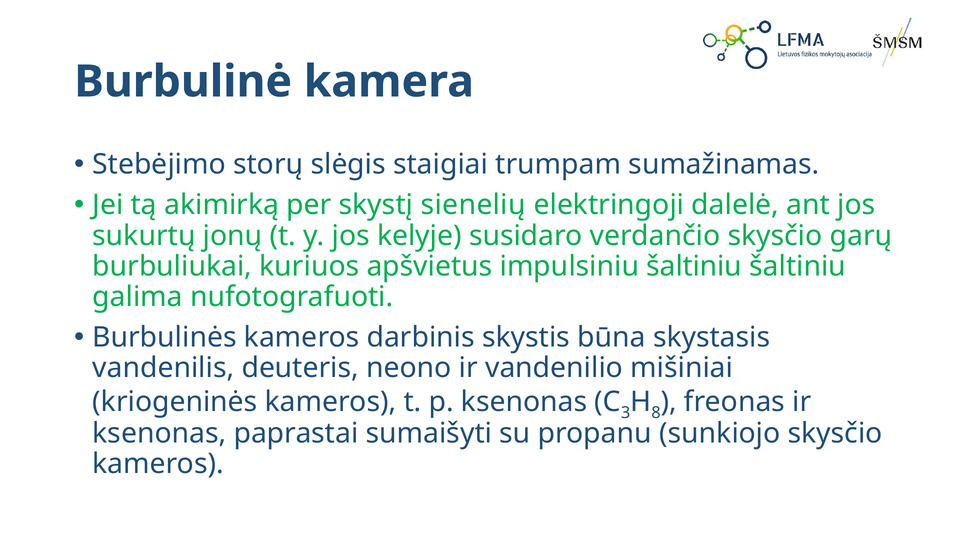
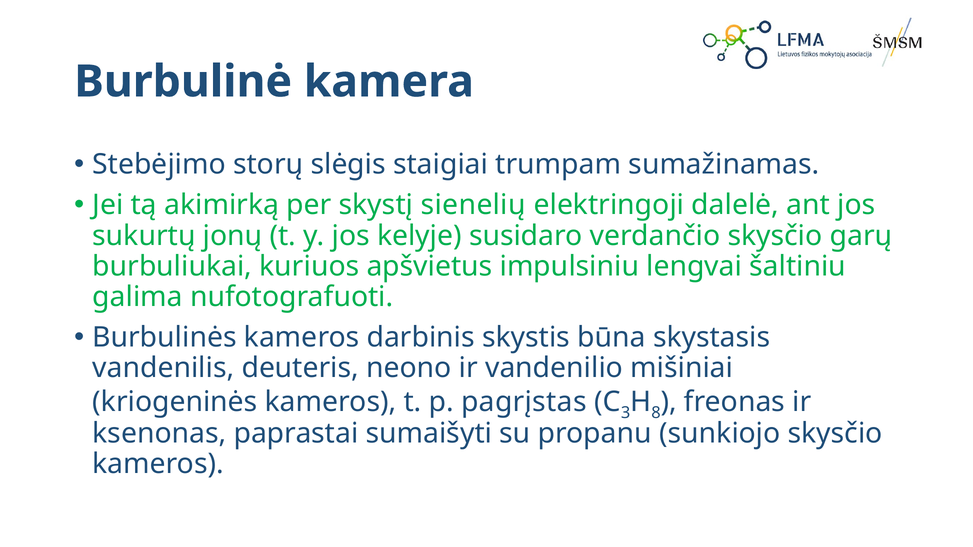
impulsiniu šaltiniu: šaltiniu -> lengvai (694, 266)
p ksenonas: ksenonas -> pagrįstas (524, 402)
